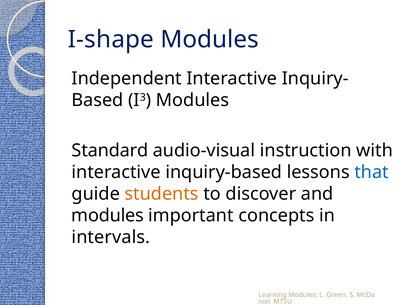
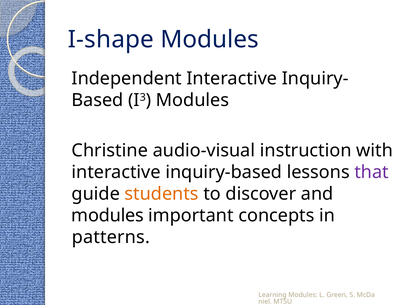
Standard: Standard -> Christine (110, 151)
that colour: blue -> purple (372, 172)
intervals: intervals -> patterns (111, 237)
